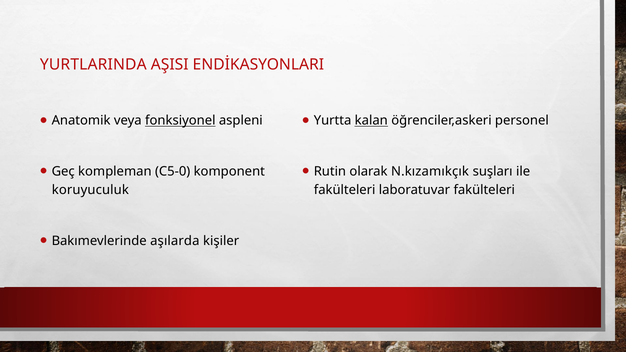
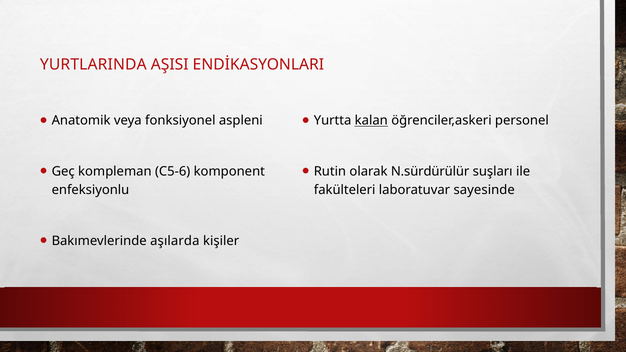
fonksiyonel underline: present -> none (180, 121)
C5-0: C5-0 -> C5-6 (173, 171)
N.kızamıkçık: N.kızamıkçık -> N.sürdürülür (430, 171)
koruyuculuk: koruyuculuk -> enfeksiyonlu (90, 190)
laboratuvar fakülteleri: fakülteleri -> sayesinde (484, 190)
